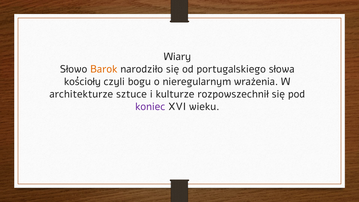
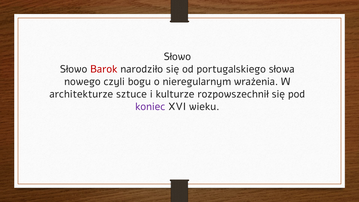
Wiary: Wiary -> Słowo (177, 57)
Barok colour: orange -> red (104, 69)
kościoły: kościoły -> nowego (82, 82)
